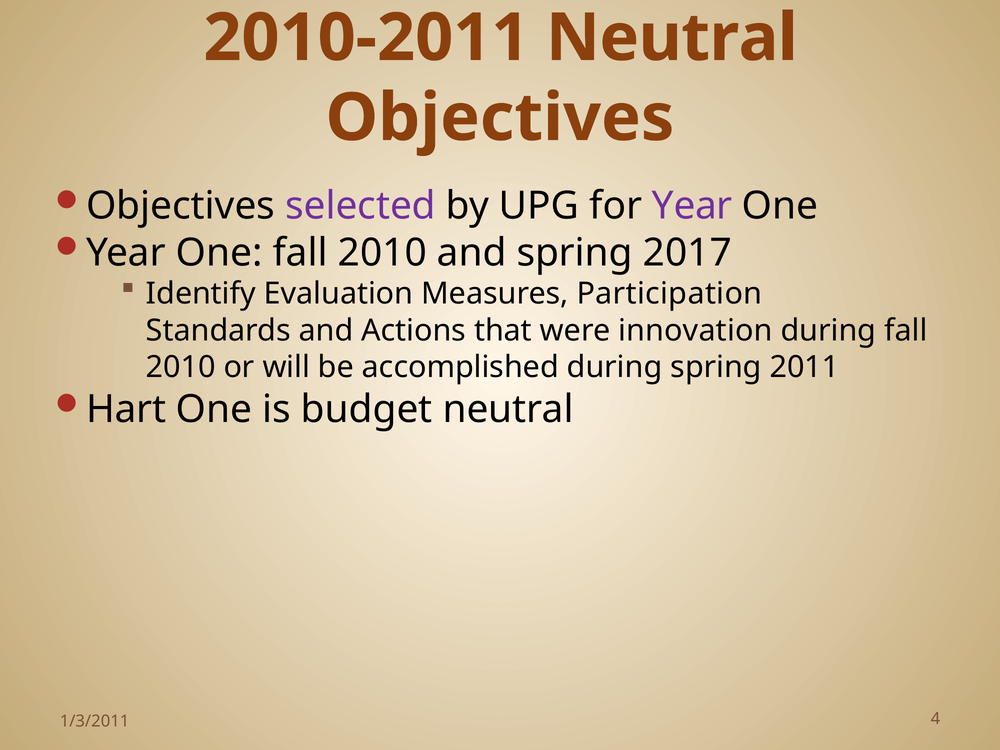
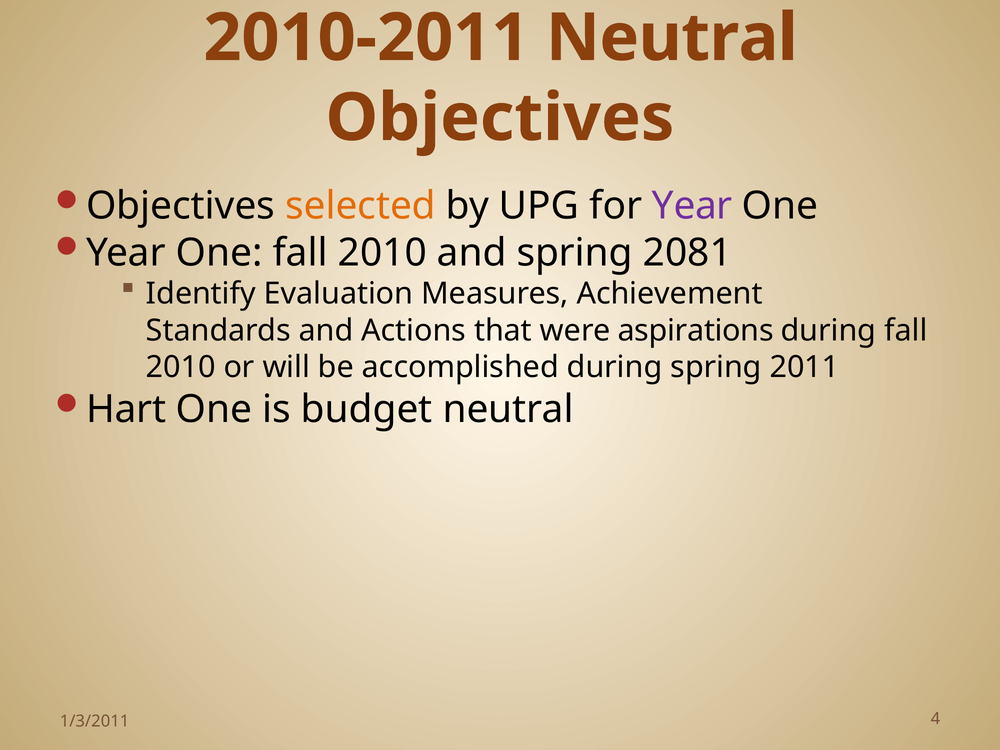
selected colour: purple -> orange (360, 206)
2017: 2017 -> 2081 (687, 253)
Participation: Participation -> Achievement (670, 294)
innovation: innovation -> aspirations (696, 330)
